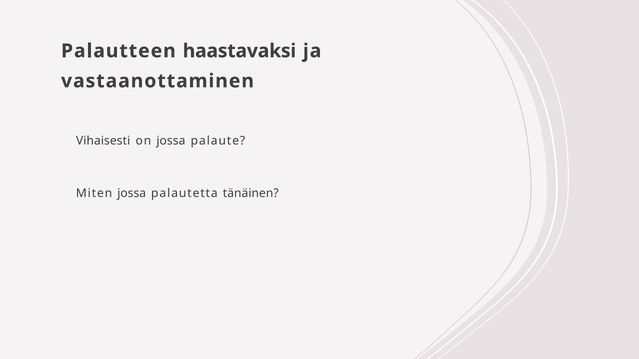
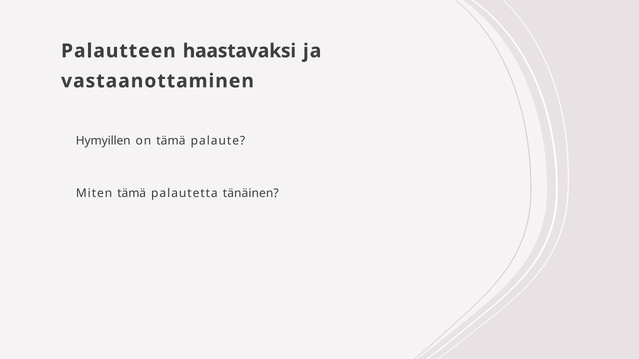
Vihaisesti: Vihaisesti -> Hymyillen (103, 141)
on jossa: jossa -> tämä (171, 141)
Miten jossa: jossa -> tämä (132, 193)
